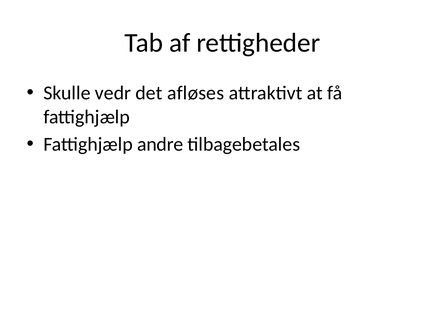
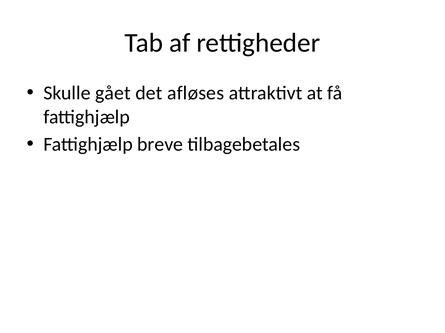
vedr: vedr -> gået (113, 93)
andre: andre -> breve (160, 145)
